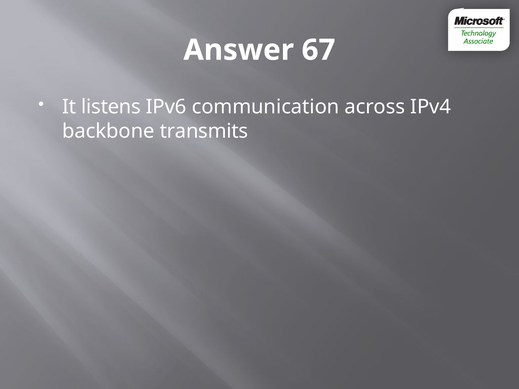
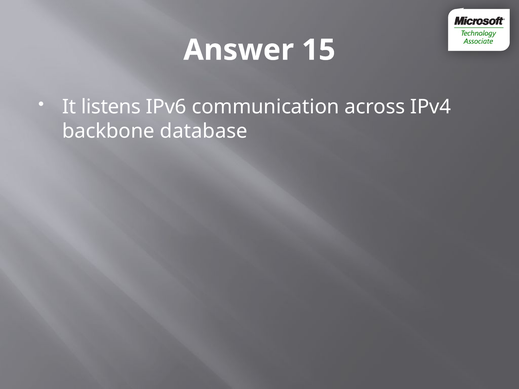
67: 67 -> 15 (319, 50)
transmits: transmits -> database (204, 131)
